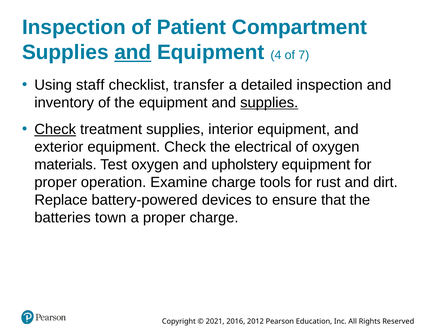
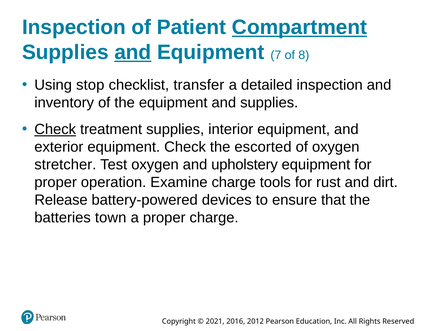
Compartment underline: none -> present (300, 27)
4: 4 -> 7 (276, 55)
7: 7 -> 8 (304, 55)
staff: staff -> stop (90, 85)
supplies underline: present -> none (269, 103)
electrical: electrical -> escorted (263, 147)
materials: materials -> stretcher (65, 165)
Replace: Replace -> Release (61, 200)
